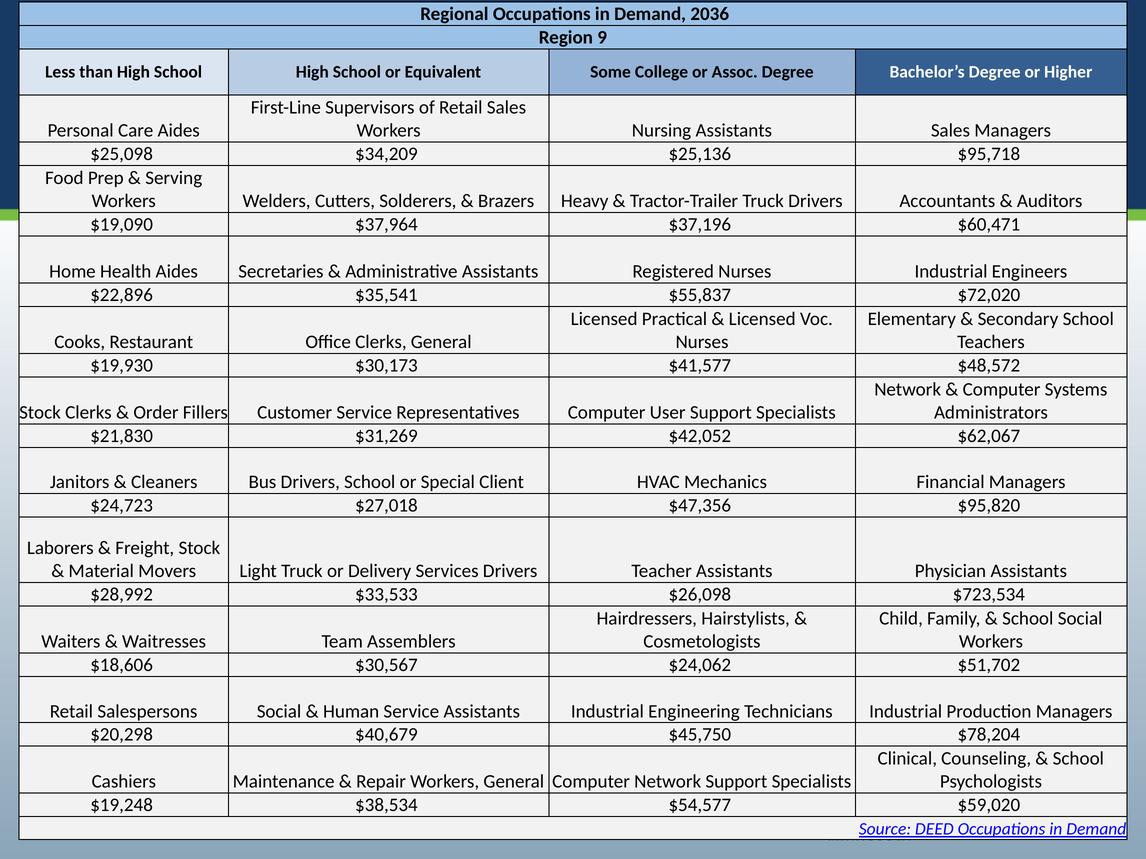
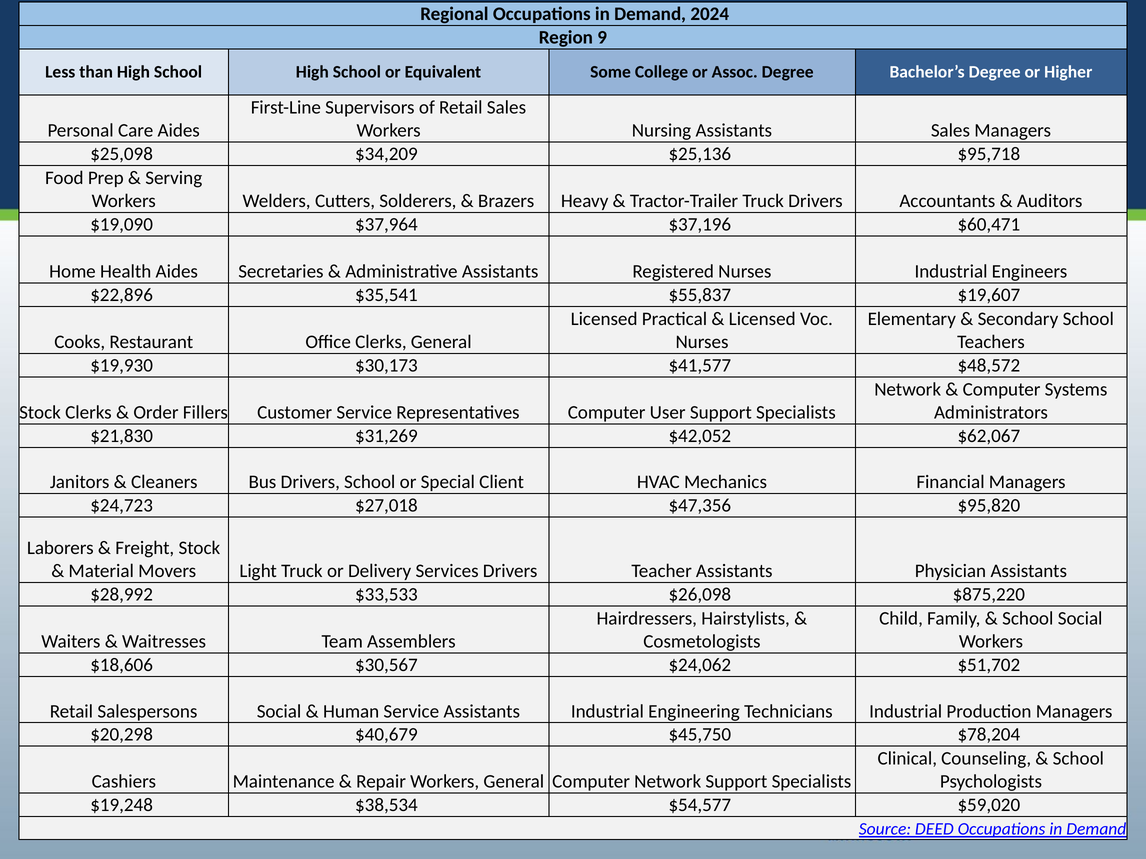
2036: 2036 -> 2024 (710, 14)
$72,020: $72,020 -> $19,607 (989, 295)
$723,534: $723,534 -> $875,220 (989, 595)
